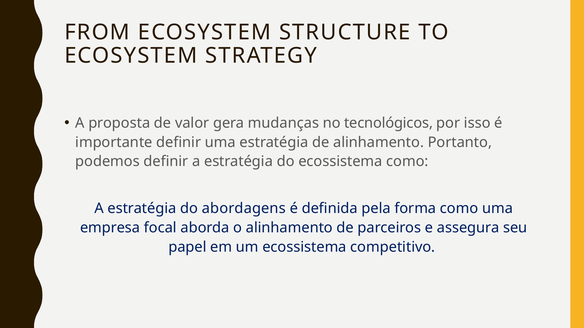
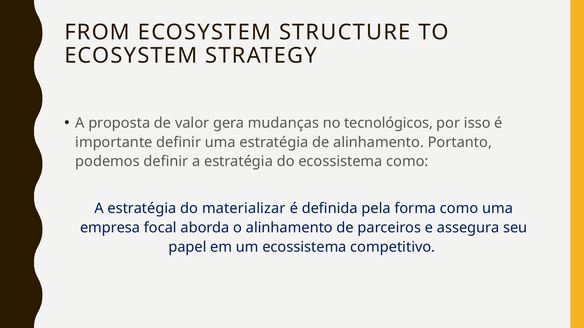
abordagens: abordagens -> materializar (244, 209)
